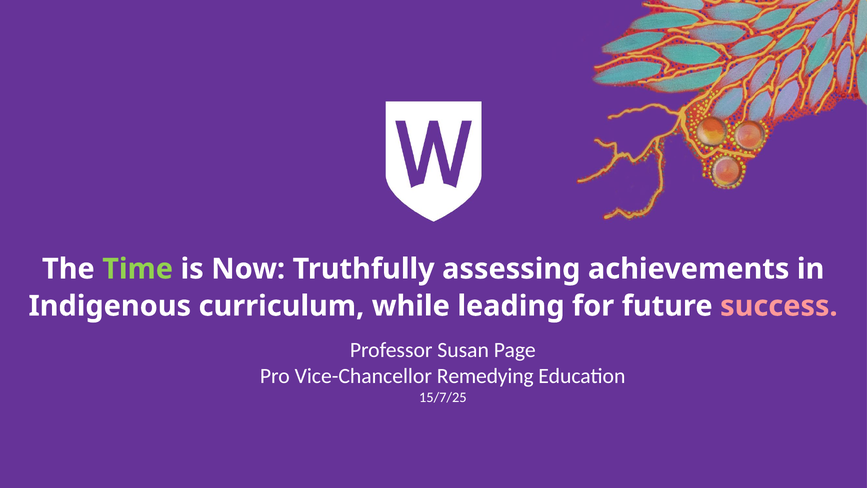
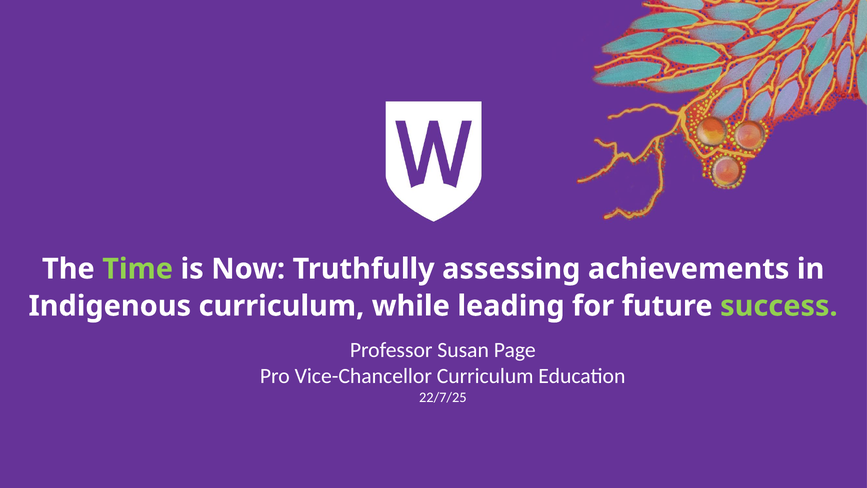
success colour: pink -> light green (779, 306)
Vice-Chancellor Remedying: Remedying -> Curriculum (485, 376)
15/7/25: 15/7/25 -> 22/7/25 (443, 397)
